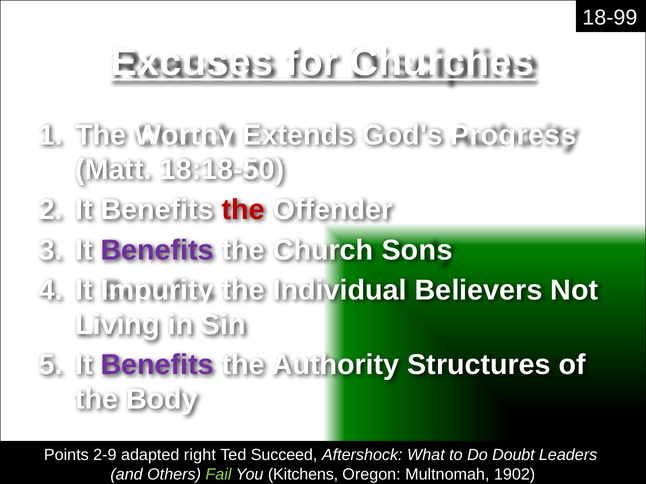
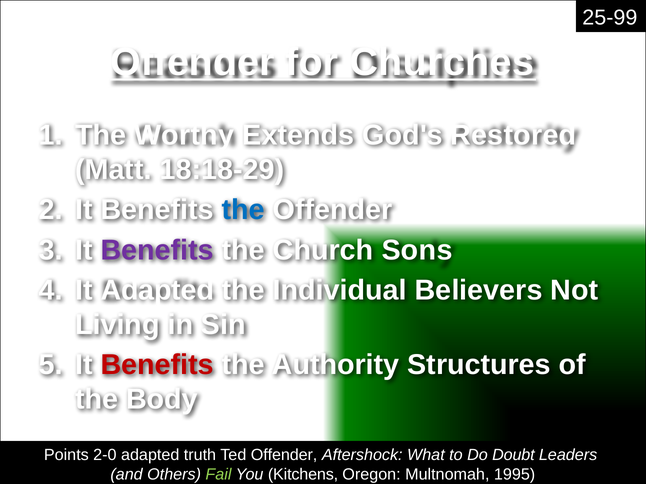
18-99: 18-99 -> 25-99 (610, 18)
Excuses: Excuses -> Offender (192, 63)
Progress: Progress -> Restored (513, 136)
18:18-50: 18:18-50 -> 18:18-29 (222, 170)
the colour: red -> blue (243, 210)
It Impurity: Impurity -> Adapted (157, 291)
Benefits colour: purple -> red (157, 365)
2-9: 2-9 -> 2-0 (105, 455)
right: right -> truth (200, 455)
Ted Succeed: Succeed -> Offender (284, 455)
1902: 1902 -> 1995 (515, 475)
